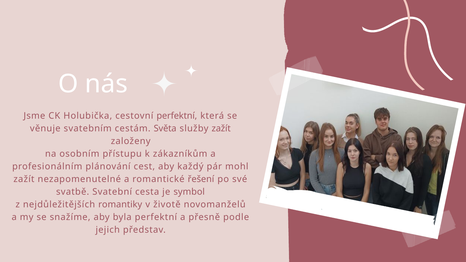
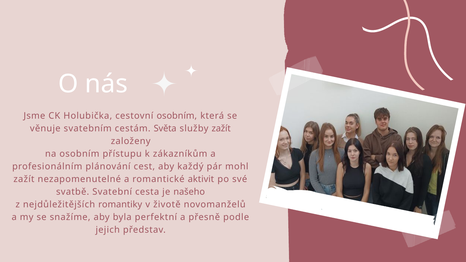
cestovní perfektní: perfektní -> osobním (177, 116)
řešení: řešení -> aktivit (201, 179)
symbol: symbol -> našeho (189, 192)
